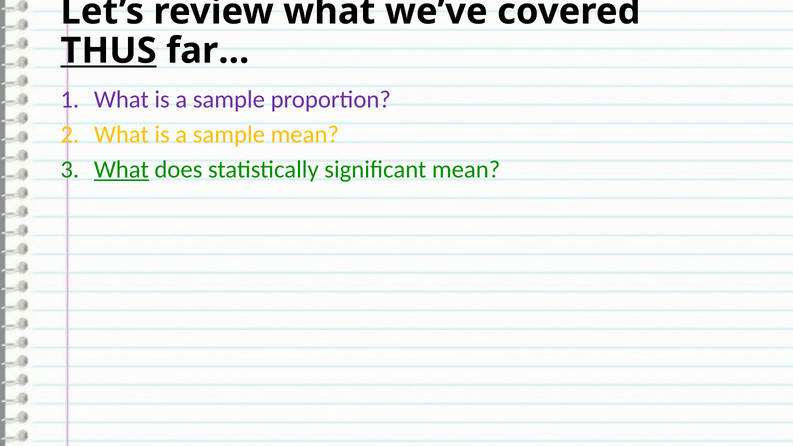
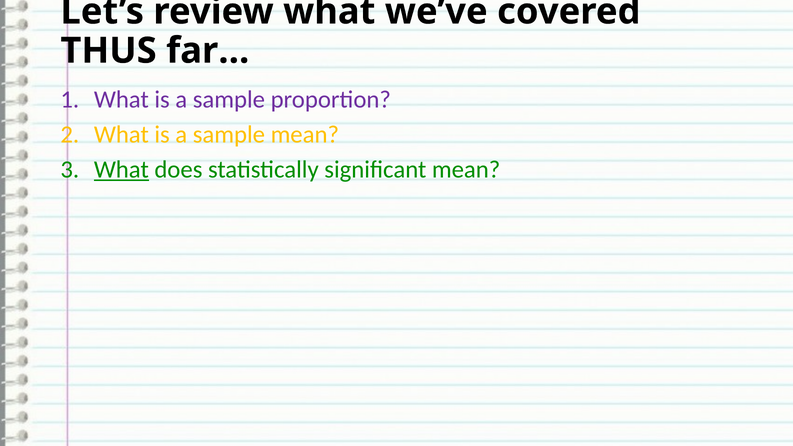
THUS underline: present -> none (109, 51)
